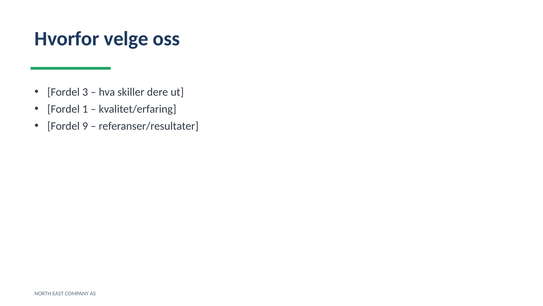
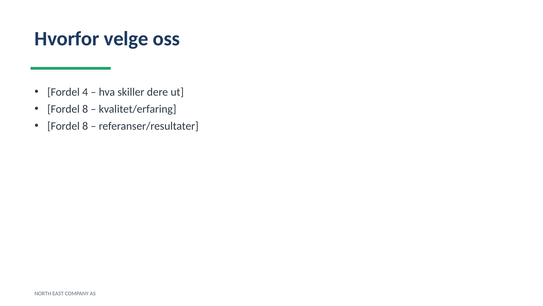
3: 3 -> 4 (85, 92)
1: 1 -> 8 (85, 109)
9: 9 -> 8 (85, 126)
